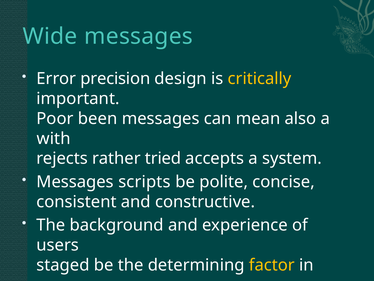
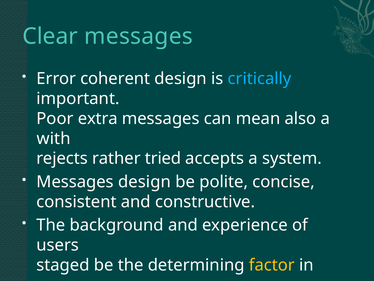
Wide: Wide -> Clear (50, 36)
precision: precision -> coherent (115, 78)
critically colour: yellow -> light blue (260, 78)
been: been -> extra (98, 118)
Messages scripts: scripts -> design (144, 181)
